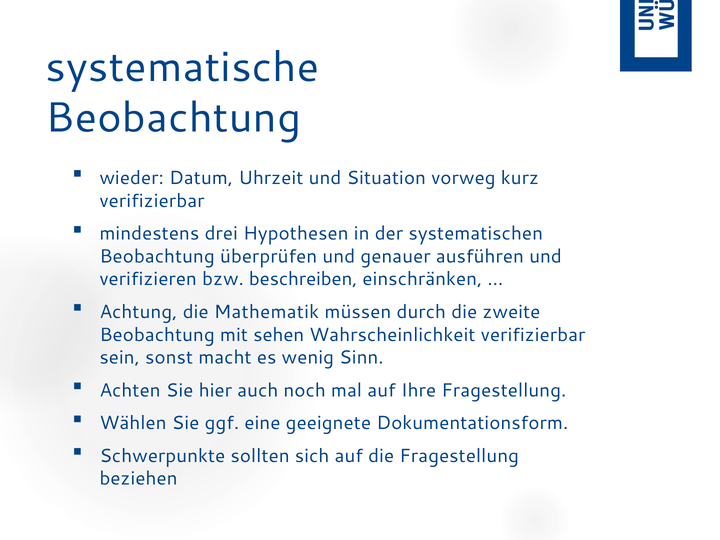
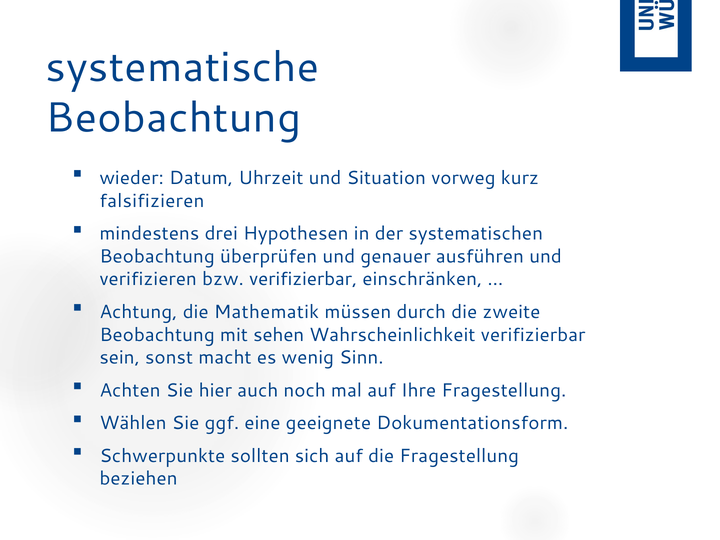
verifizierbar: verifizierbar -> falsifizieren (152, 201)
bzw beschreiben: beschreiben -> verifizierbar (303, 279)
